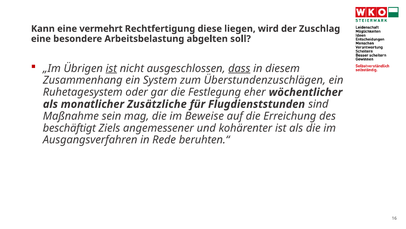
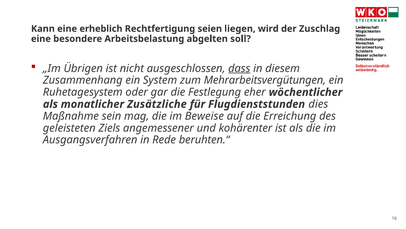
vermehrt: vermehrt -> erheblich (101, 29)
diese: diese -> seien (210, 29)
ist underline: present -> none (111, 68)
Überstundenzuschlägen: Überstundenzuschlägen -> Mehrarbeitsvergütungen (265, 80)
sind: sind -> dies (318, 104)
beschäftigt: beschäftigt -> geleisteten (69, 128)
